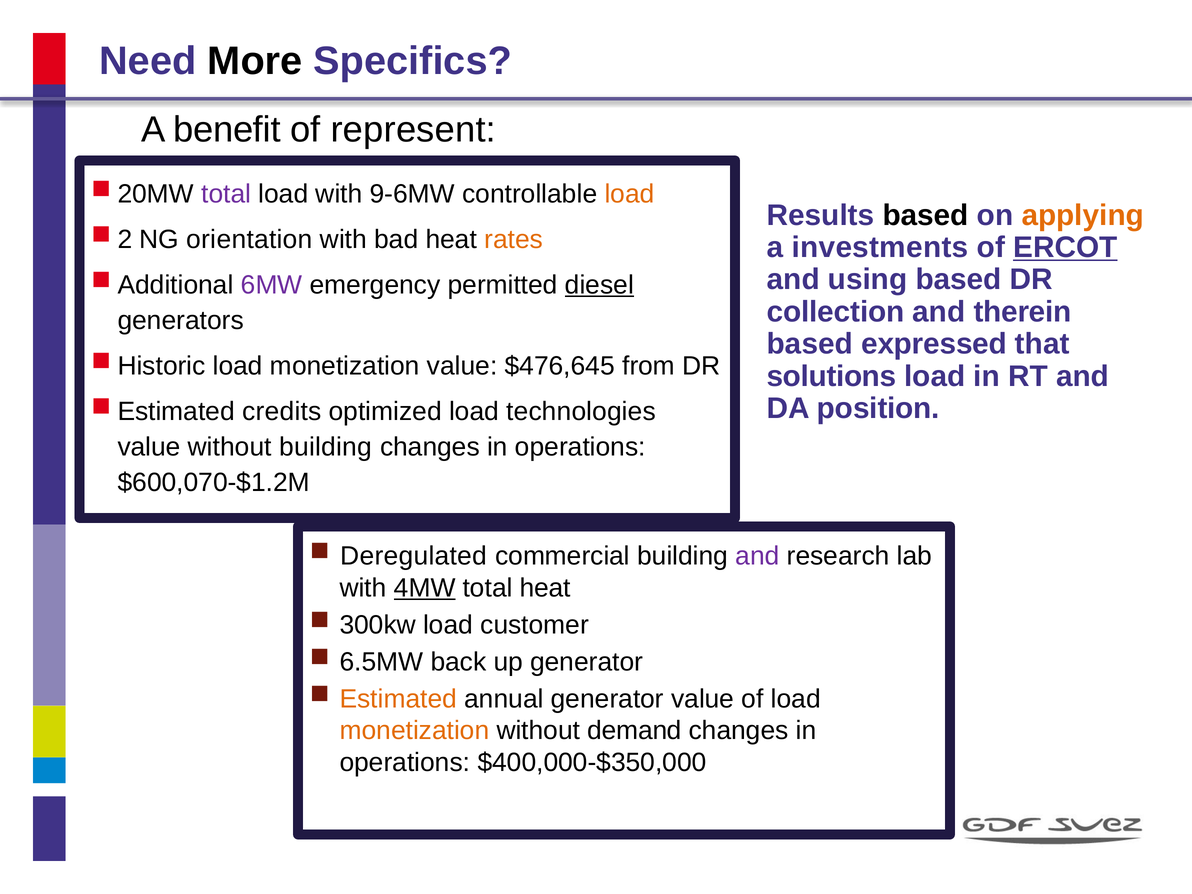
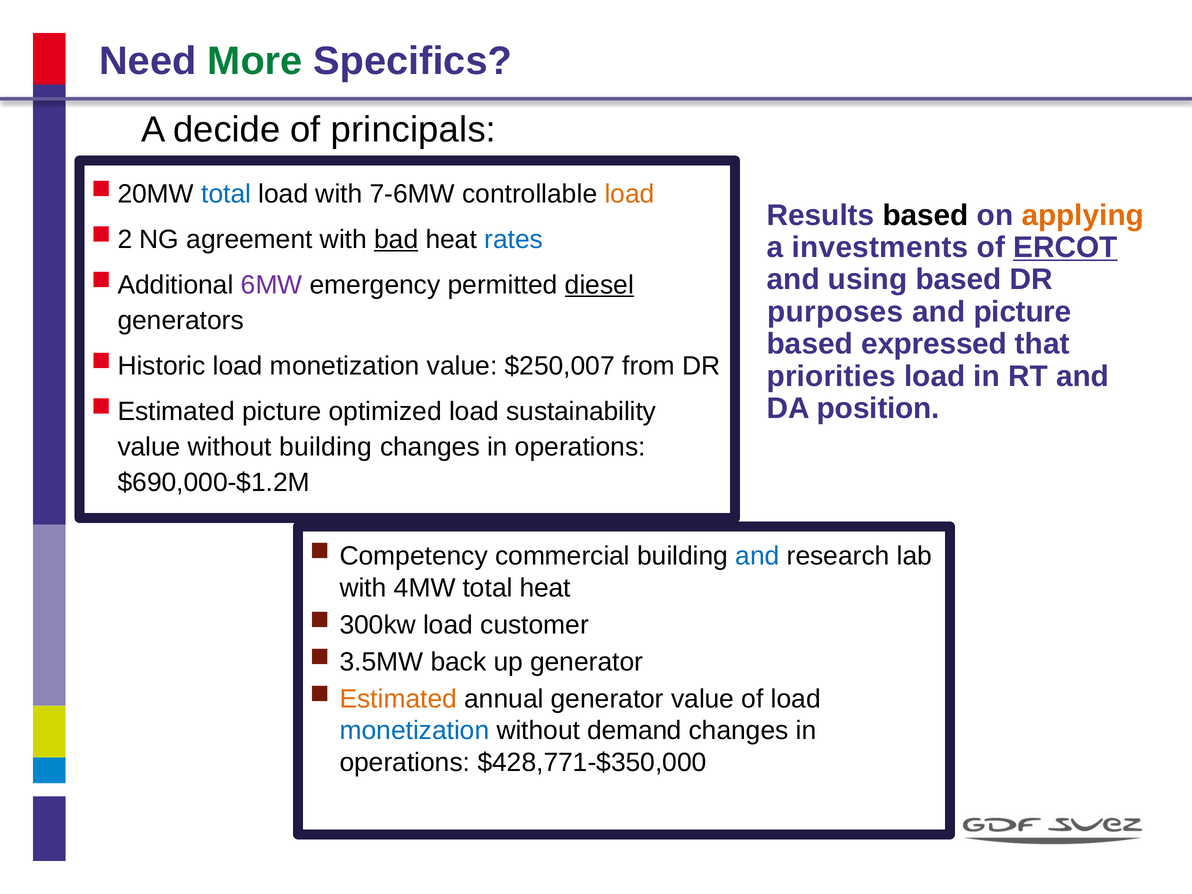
More colour: black -> green (255, 61)
benefit: benefit -> decide (227, 130)
represent: represent -> principals (413, 130)
total colour: purple -> blue (226, 194)
9-6MW: 9-6MW -> 7-6MW (412, 194)
orientation: orientation -> agreement (250, 239)
bad underline: none -> present (396, 239)
rates colour: orange -> blue (514, 239)
collection: collection -> purposes (835, 312)
and therein: therein -> picture (1022, 312)
$476,645: $476,645 -> $250,007 (560, 366)
solutions: solutions -> priorities (831, 376)
credits: credits -> picture (282, 412)
technologies: technologies -> sustainability (581, 412)
$600,070-$1.2M: $600,070-$1.2M -> $690,000-$1.2M (214, 483)
Deregulated: Deregulated -> Competency (414, 556)
and colour: purple -> blue (757, 556)
4MW underline: present -> none (425, 588)
6.5MW: 6.5MW -> 3.5MW (381, 662)
monetization colour: orange -> blue (415, 731)
$400,000-$350,000: $400,000-$350,000 -> $428,771-$350,000 (592, 762)
